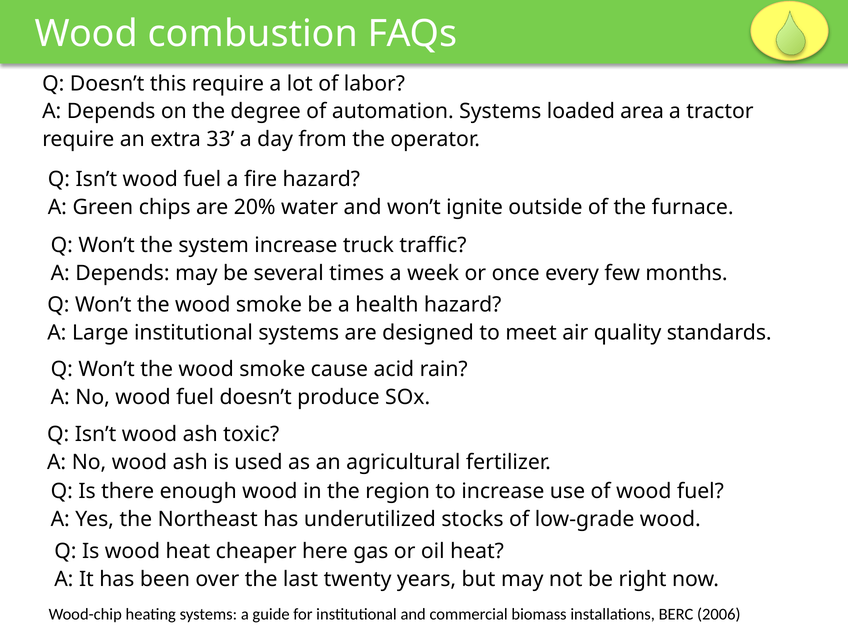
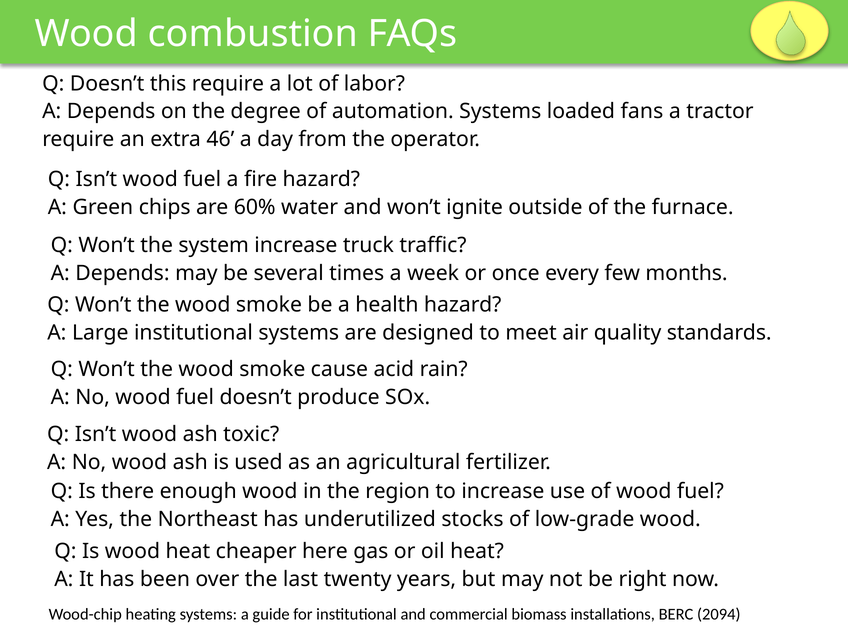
area: area -> fans (642, 111)
33: 33 -> 46 (220, 139)
20%: 20% -> 60% (255, 207)
2006: 2006 -> 2094 (719, 614)
